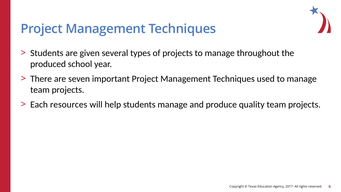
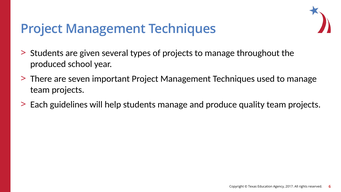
resources: resources -> guidelines (69, 104)
